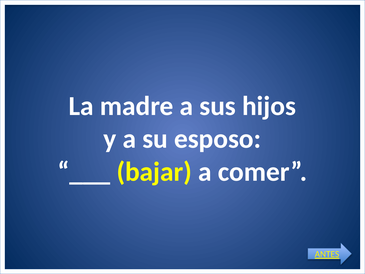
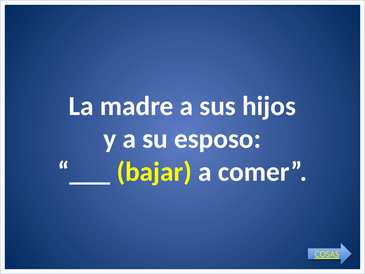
ANTES: ANTES -> COSAS (327, 254)
